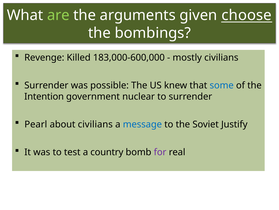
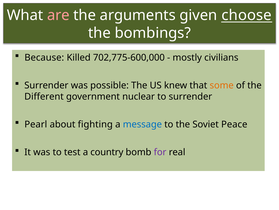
are colour: light green -> pink (58, 15)
Revenge: Revenge -> Because (44, 57)
183,000-600,000: 183,000-600,000 -> 702,775-600,000 (129, 57)
some colour: blue -> orange (222, 85)
Intention: Intention -> Different (44, 96)
about civilians: civilians -> fighting (95, 124)
Justify: Justify -> Peace (234, 124)
